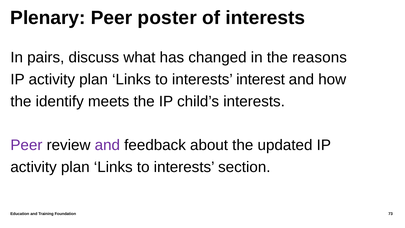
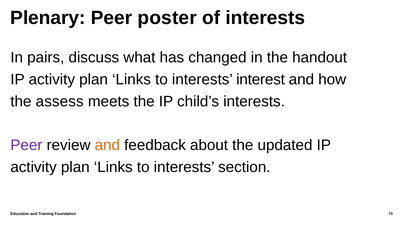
reasons: reasons -> handout (320, 58)
identify: identify -> assess (60, 101)
and colour: purple -> orange (107, 145)
